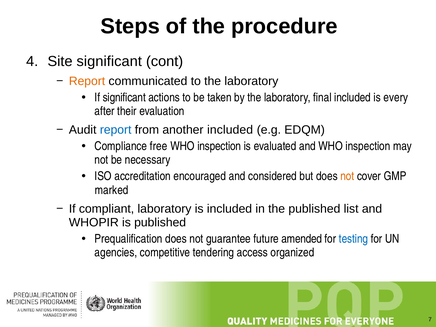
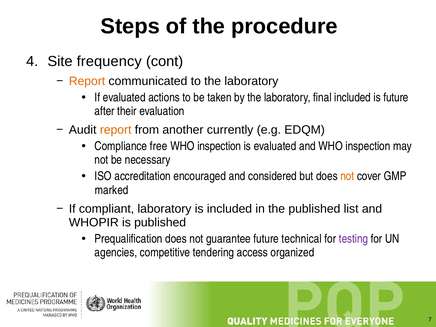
Site significant: significant -> frequency (109, 61)
If significant: significant -> evaluated (124, 97)
is every: every -> future (396, 97)
report colour: blue -> orange (116, 130)
another included: included -> currently (230, 130)
amended: amended -> technical (302, 239)
testing colour: blue -> purple (354, 239)
